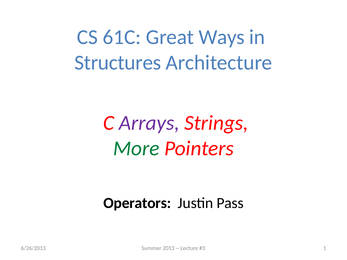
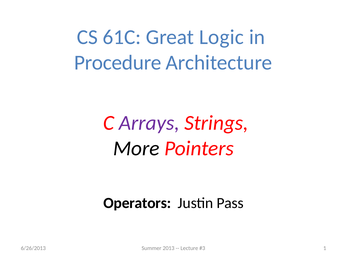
Ways: Ways -> Logic (221, 37)
Structures: Structures -> Procedure (118, 63)
More colour: green -> black (136, 149)
